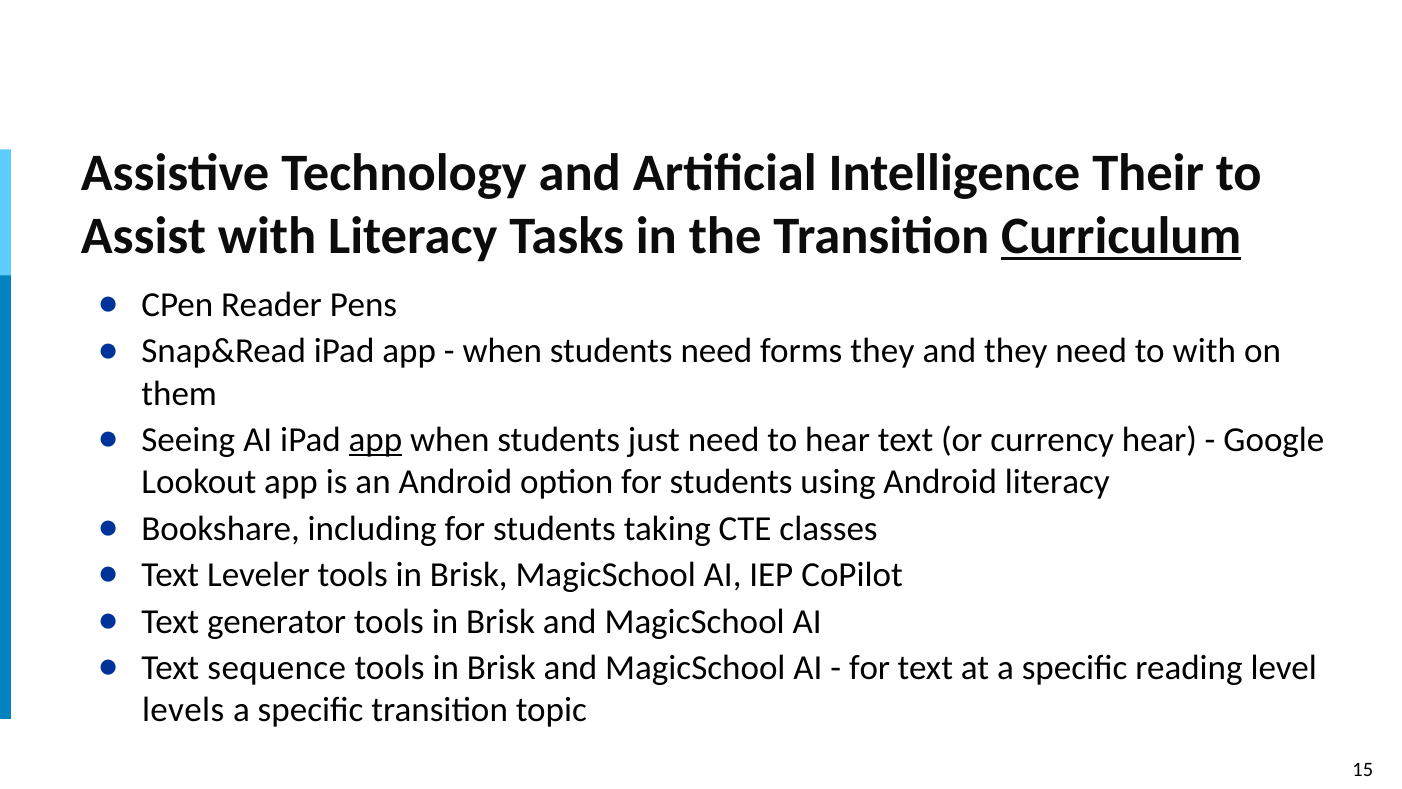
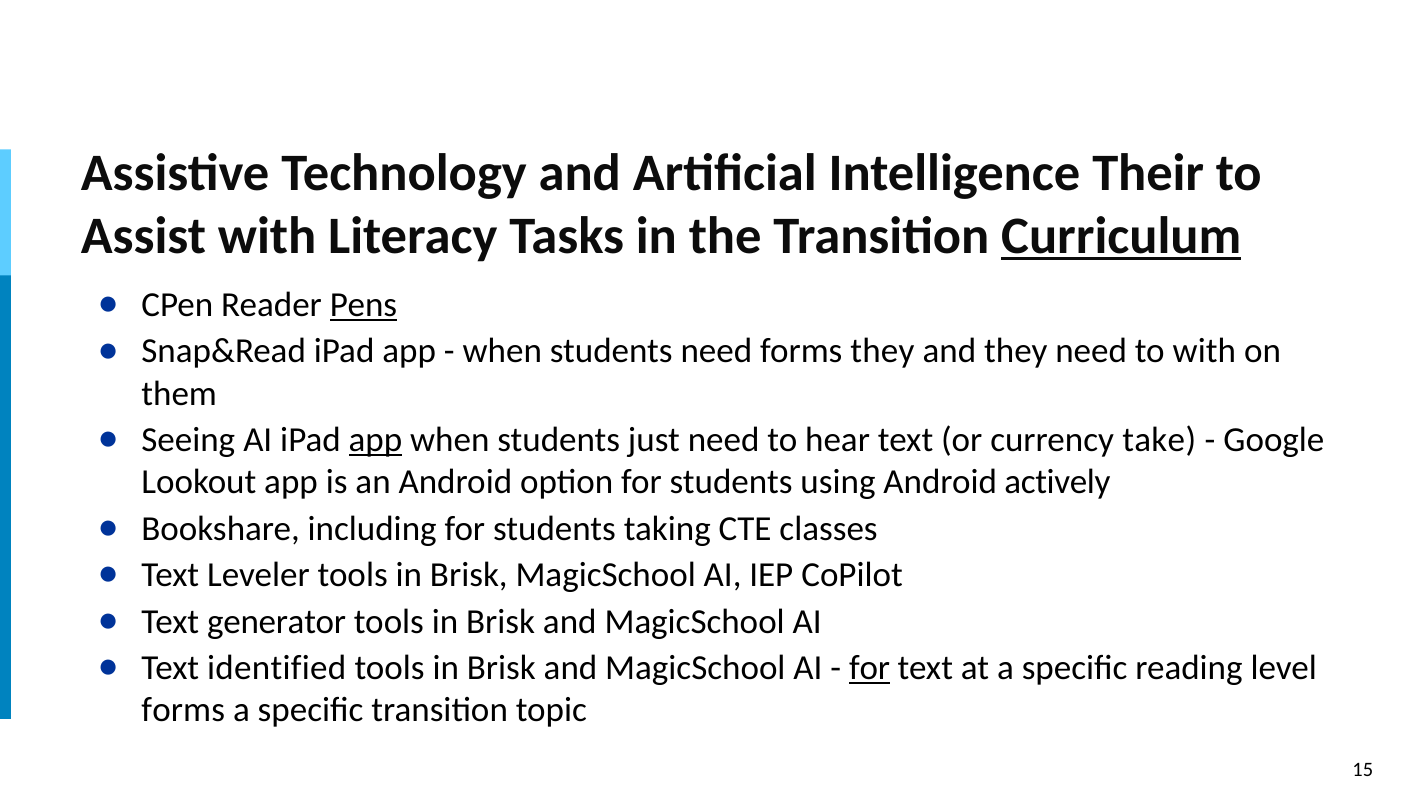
Pens underline: none -> present (363, 305)
currency hear: hear -> take (1159, 440)
Android literacy: literacy -> actively (1057, 482)
sequence: sequence -> identified (277, 668)
for underline: none -> present (870, 668)
levels: levels -> forms (183, 710)
